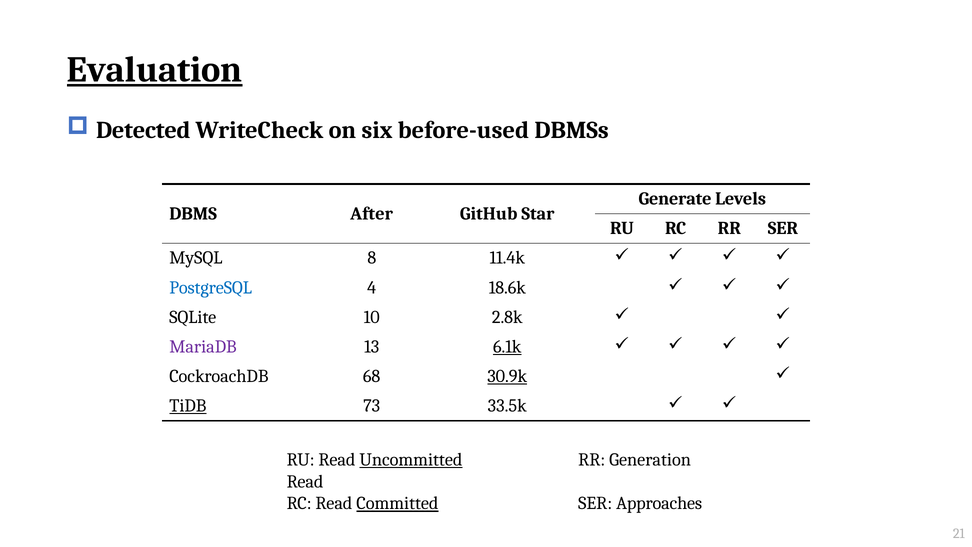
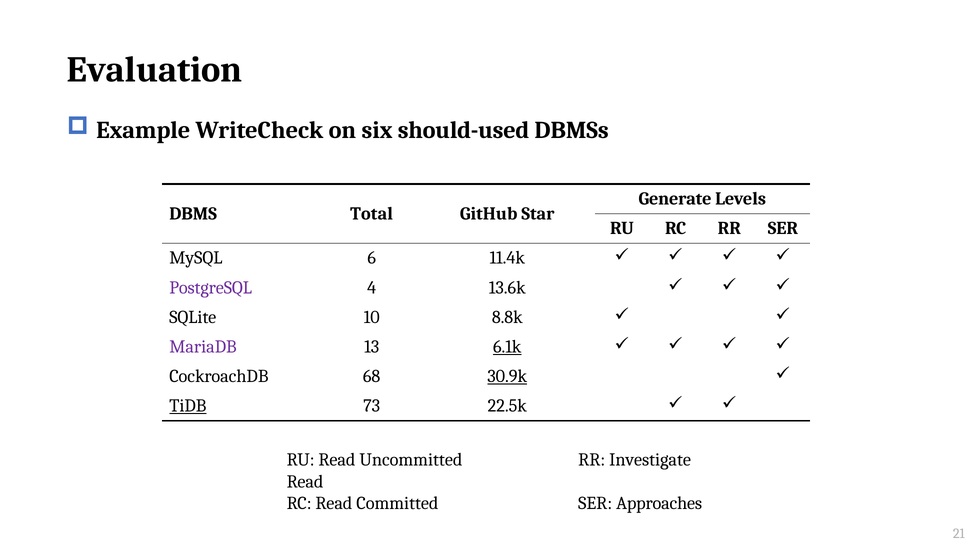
Evaluation underline: present -> none (155, 70)
Detected: Detected -> Example (143, 130)
before-used: before-used -> should-used (464, 130)
After: After -> Total (372, 213)
8: 8 -> 6 (372, 258)
PostgreSQL colour: blue -> purple (211, 287)
18.6k: 18.6k -> 13.6k (507, 287)
2.8k: 2.8k -> 8.8k (507, 317)
33.5k: 33.5k -> 22.5k (507, 406)
Uncommitted underline: present -> none (411, 459)
Generation: Generation -> Investigate (650, 459)
Committed underline: present -> none (397, 503)
